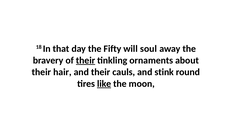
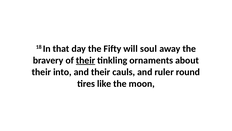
hair: hair -> into (62, 72)
stink: stink -> ruler (164, 72)
like underline: present -> none (104, 83)
